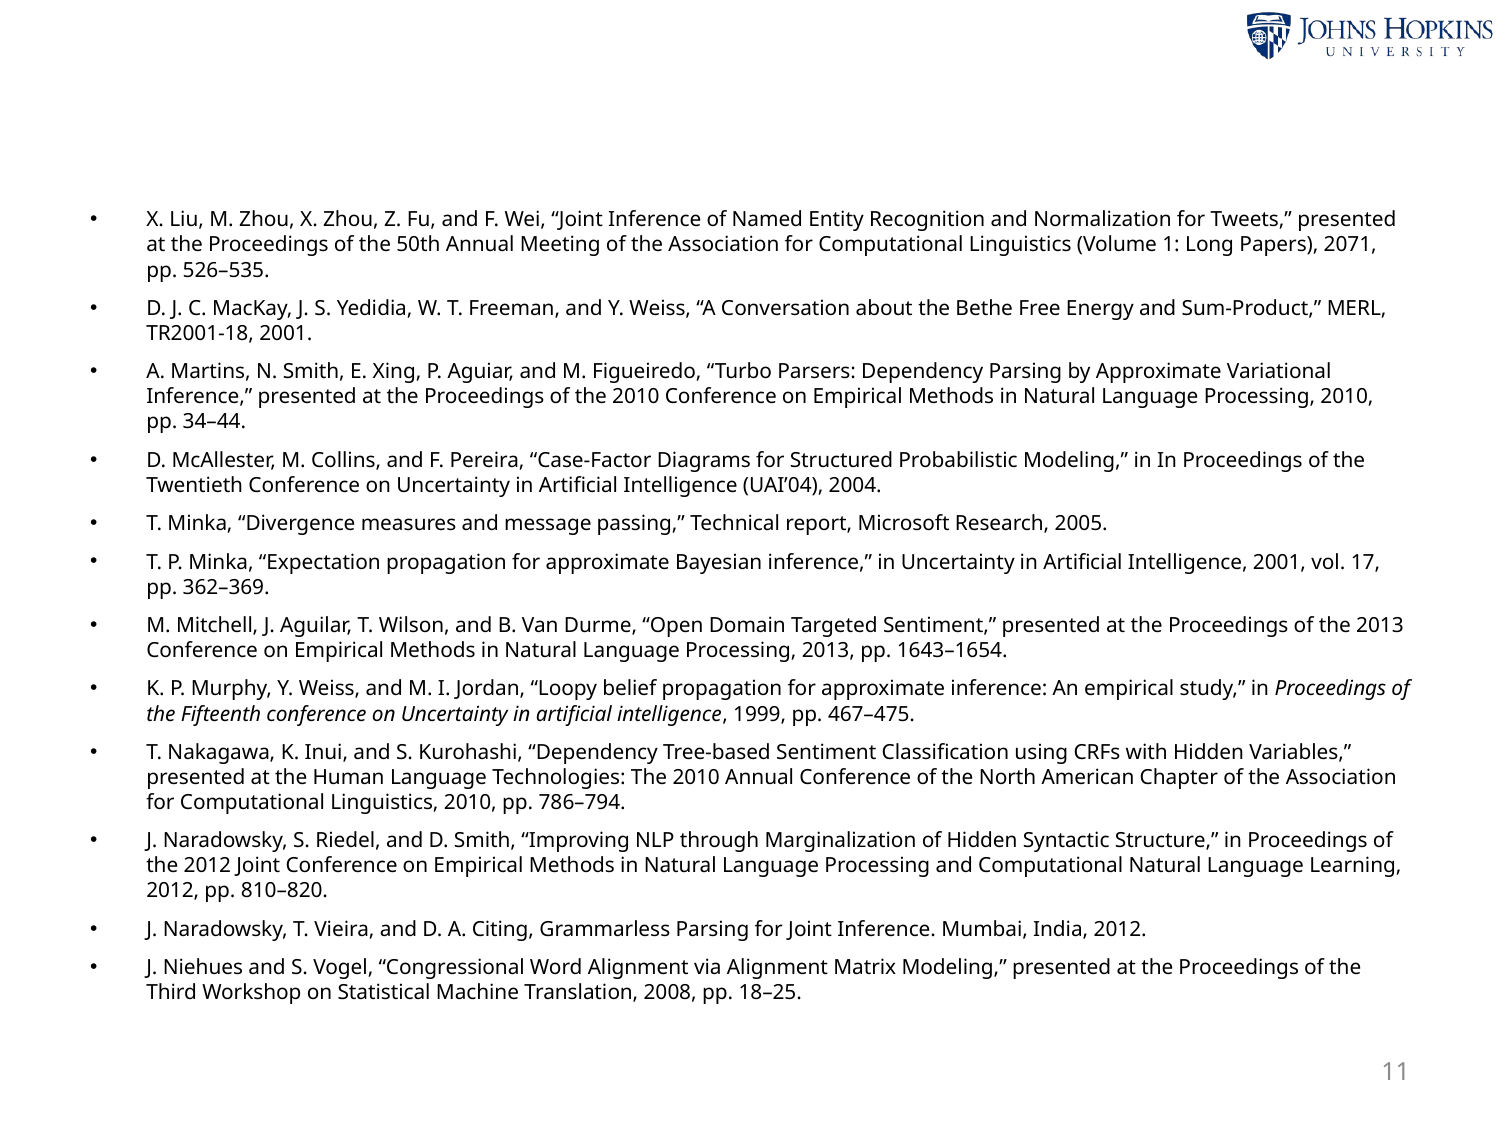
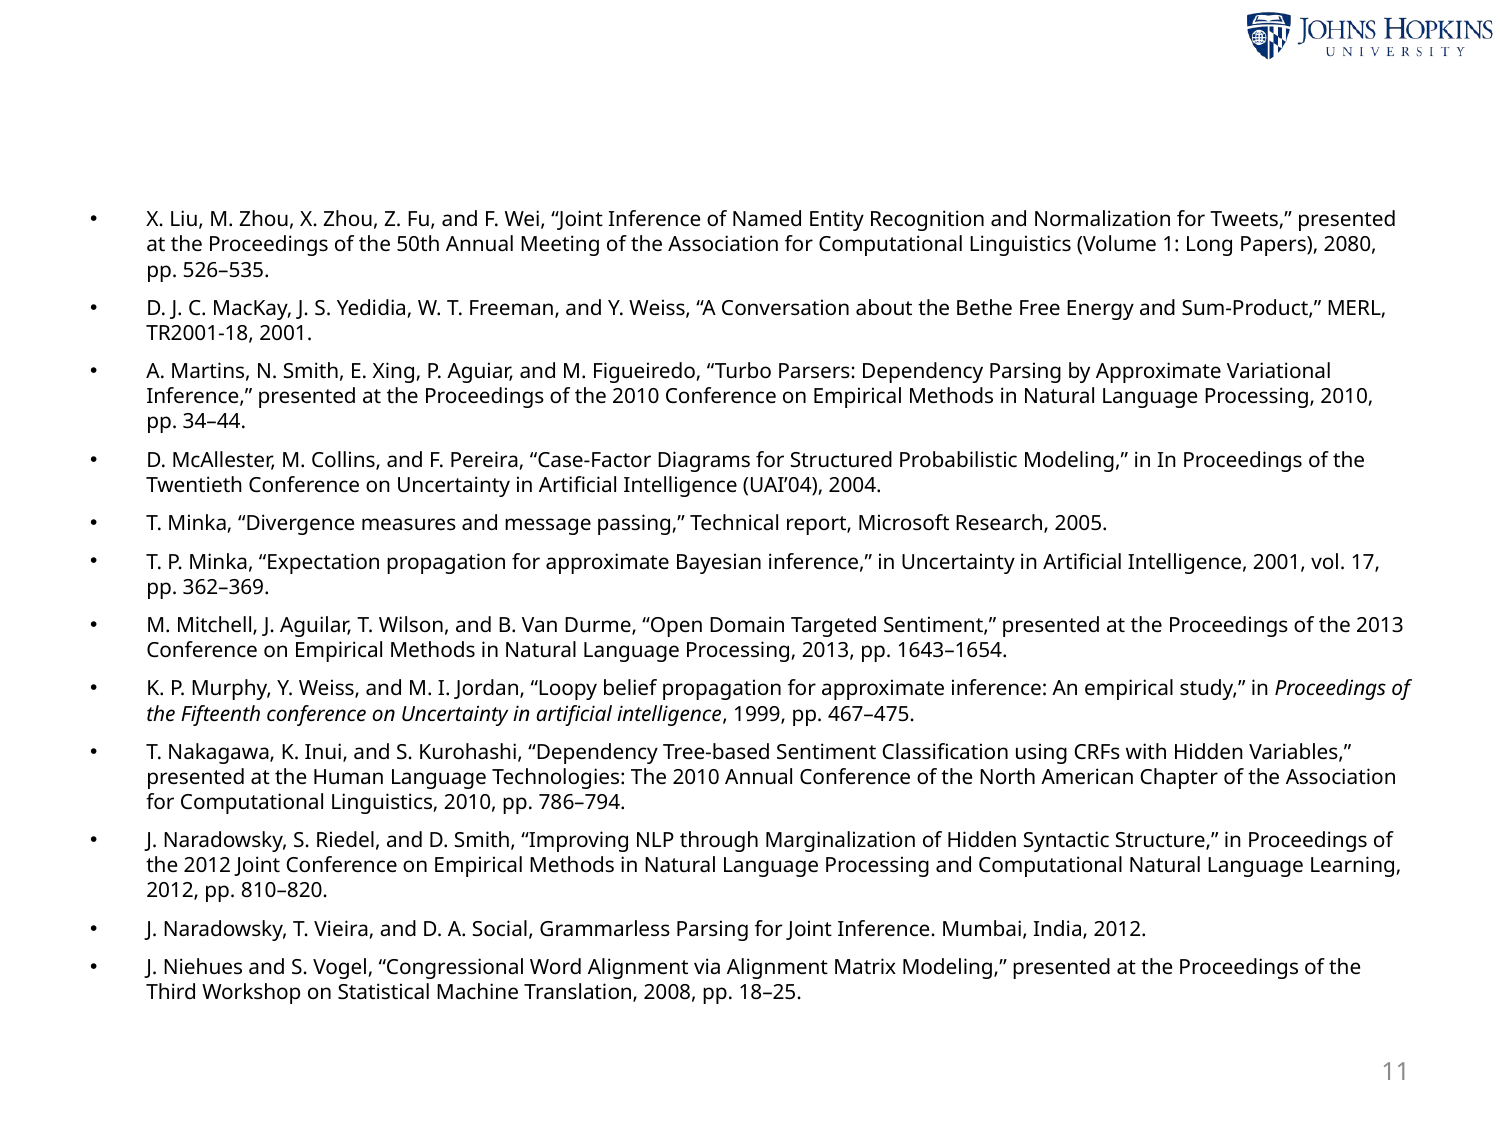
2071: 2071 -> 2080 (1350, 245)
Citing: Citing -> Social (503, 929)
